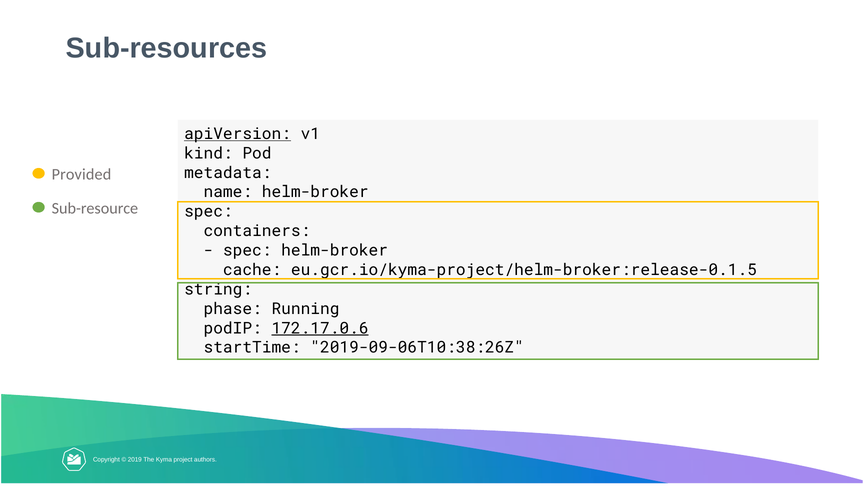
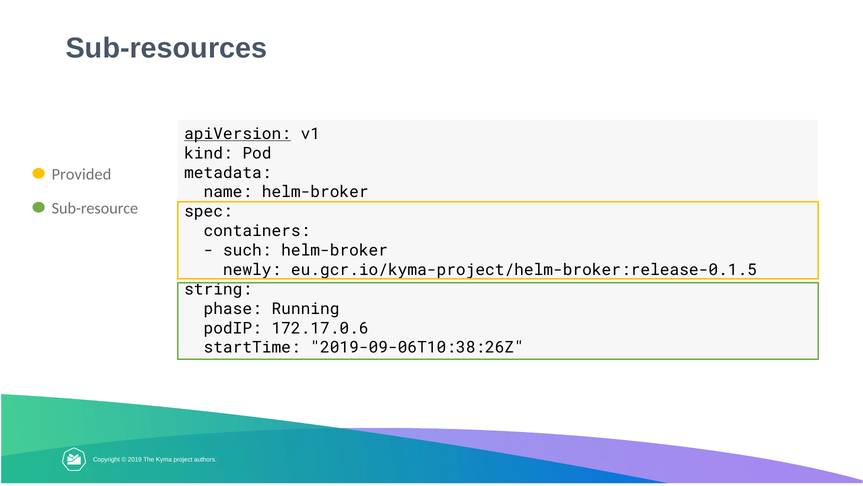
spec: spec -> such (247, 250)
cache: cache -> newly (252, 270)
172.17.0.6 underline: present -> none (320, 328)
